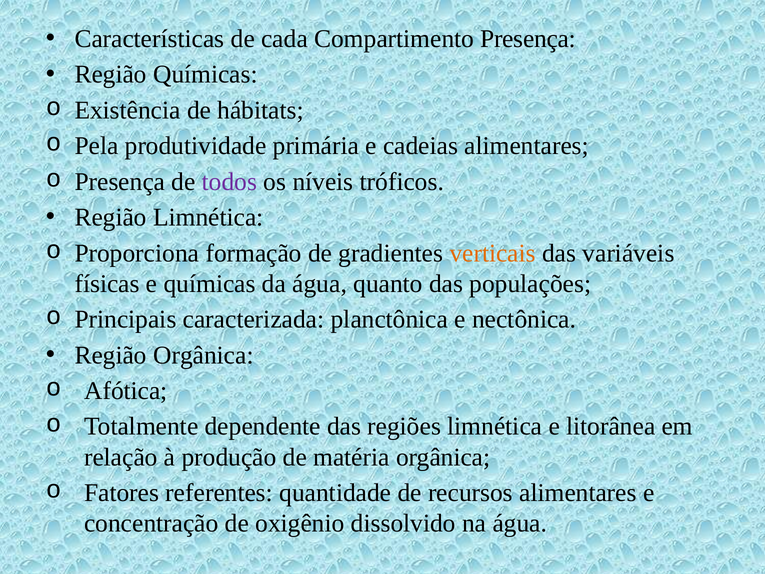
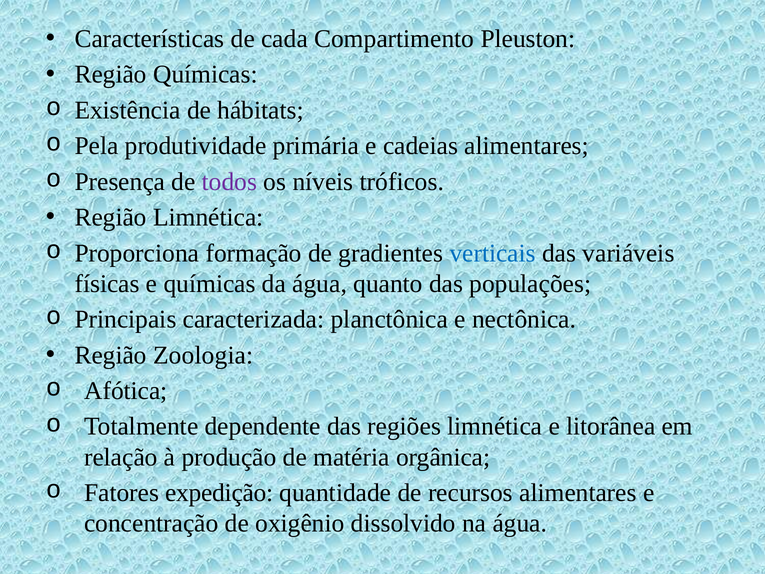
Compartimento Presença: Presença -> Pleuston (528, 39)
verticais colour: orange -> blue (493, 253)
Região Orgânica: Orgânica -> Zoologia (203, 355)
referentes: referentes -> expedição (219, 493)
